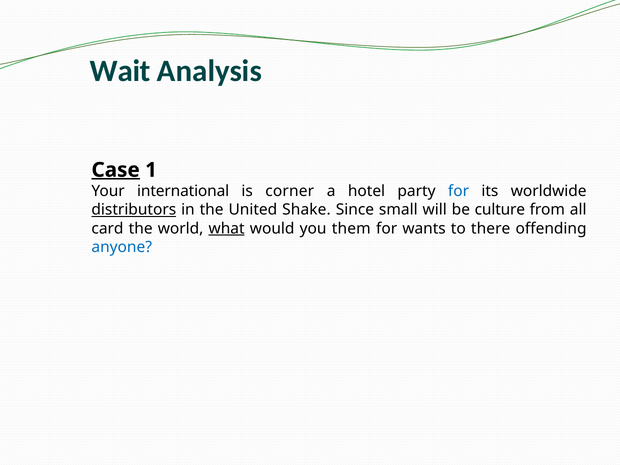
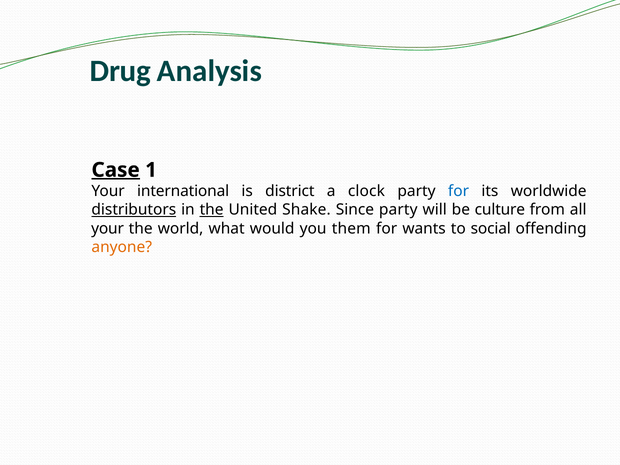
Wait: Wait -> Drug (120, 71)
corner: corner -> district (290, 191)
hotel: hotel -> clock (366, 191)
the underline: none -> present (212, 210)
Since small: small -> party (398, 210)
card: card -> your (108, 228)
what underline: present -> none (227, 228)
there: there -> social (491, 228)
anyone colour: blue -> orange (122, 247)
